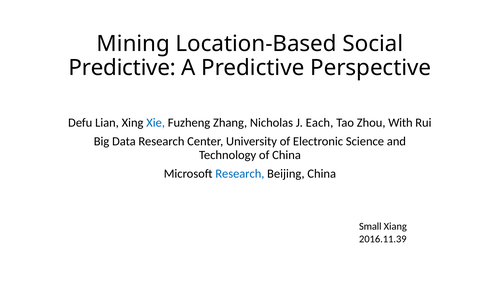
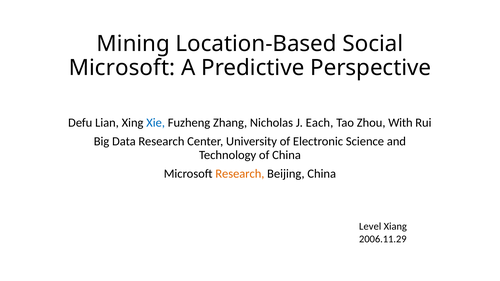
Predictive: Predictive -> Microsoft (122, 68)
Research colour: blue -> orange (240, 174)
Small: Small -> Level (370, 227)
2016.11.39: 2016.11.39 -> 2006.11.29 (383, 239)
